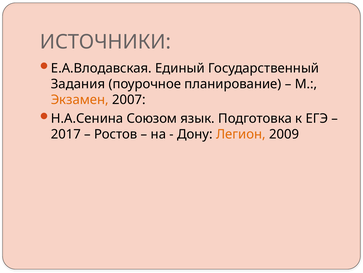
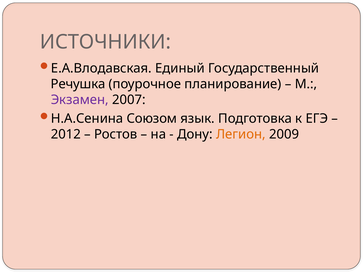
Задания: Задания -> Речушка (78, 84)
Экзамен colour: orange -> purple (80, 99)
2017: 2017 -> 2012 (66, 134)
